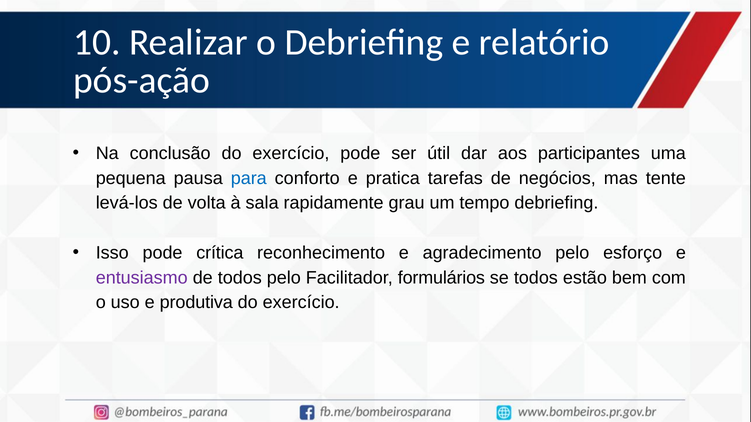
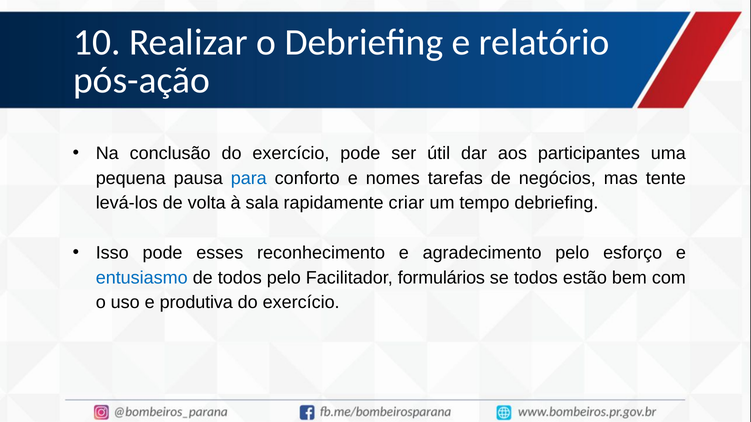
pratica: pratica -> nomes (393, 178)
grau: grau -> criar (406, 203)
crítica: crítica -> esses (220, 253)
entusiasmo colour: purple -> blue (142, 278)
